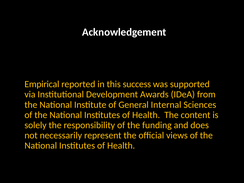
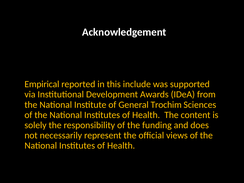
success: success -> include (137, 84)
Internal: Internal -> Trochim (166, 105)
